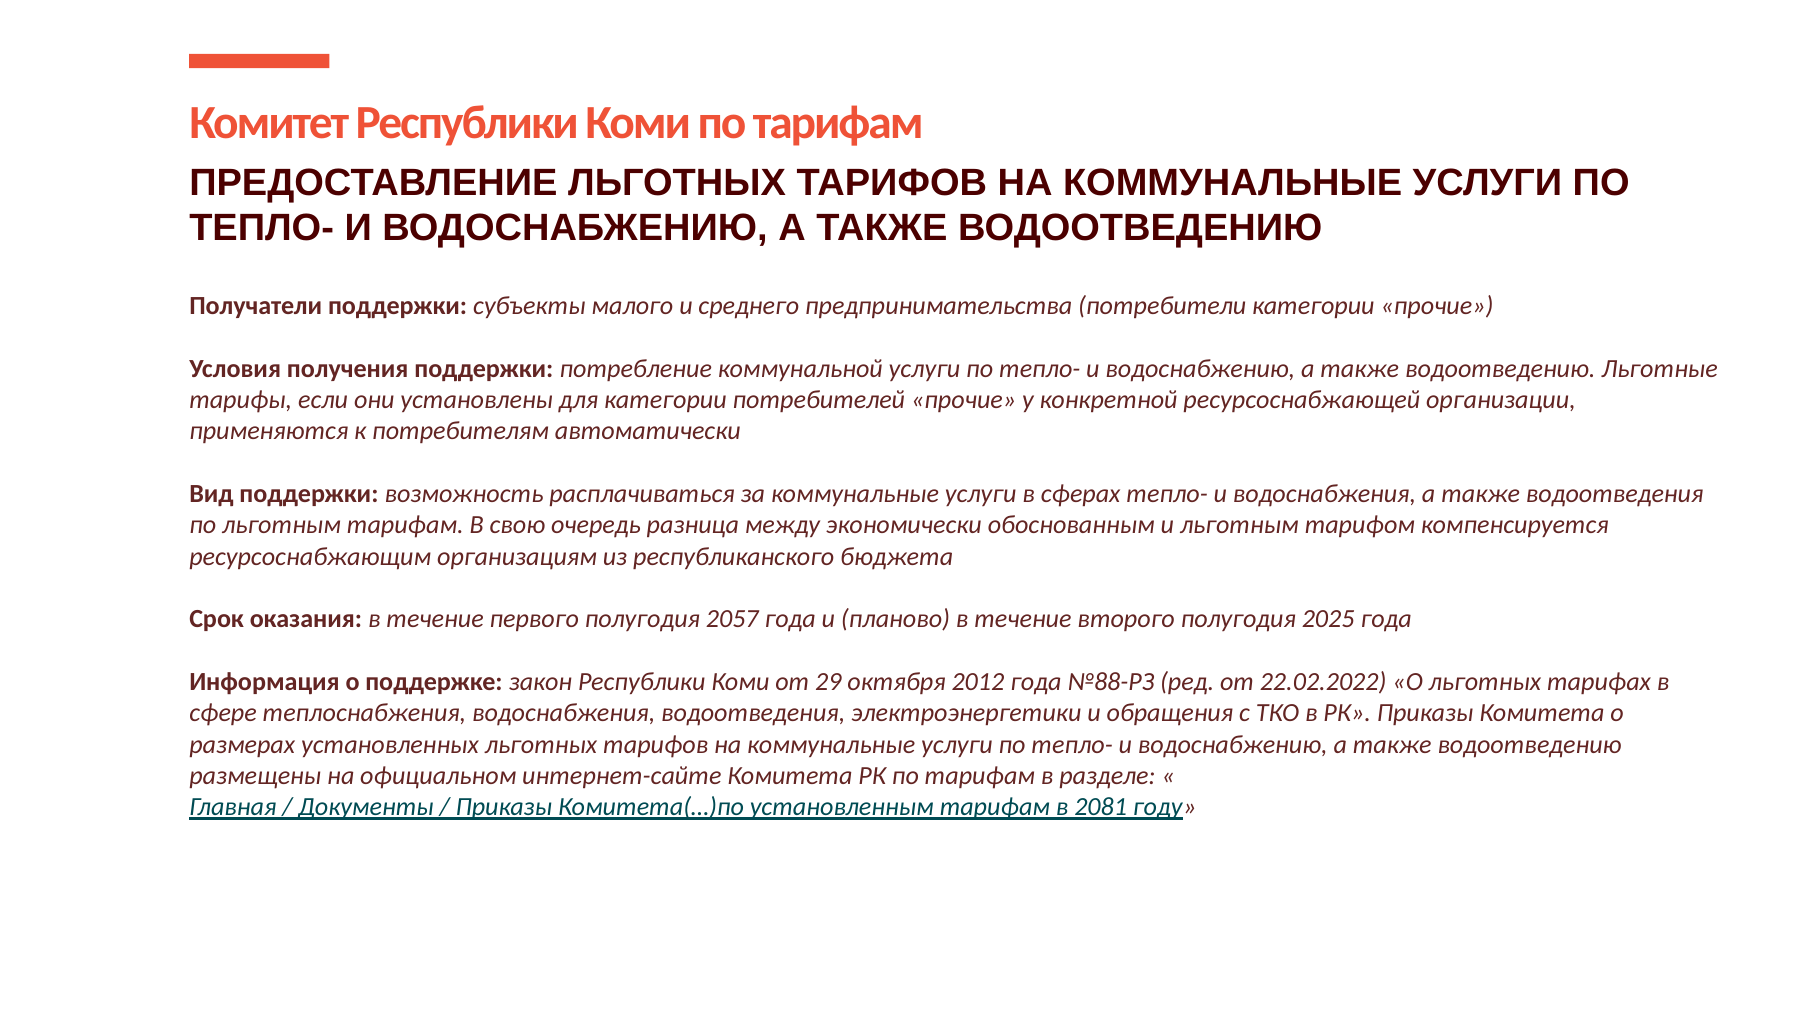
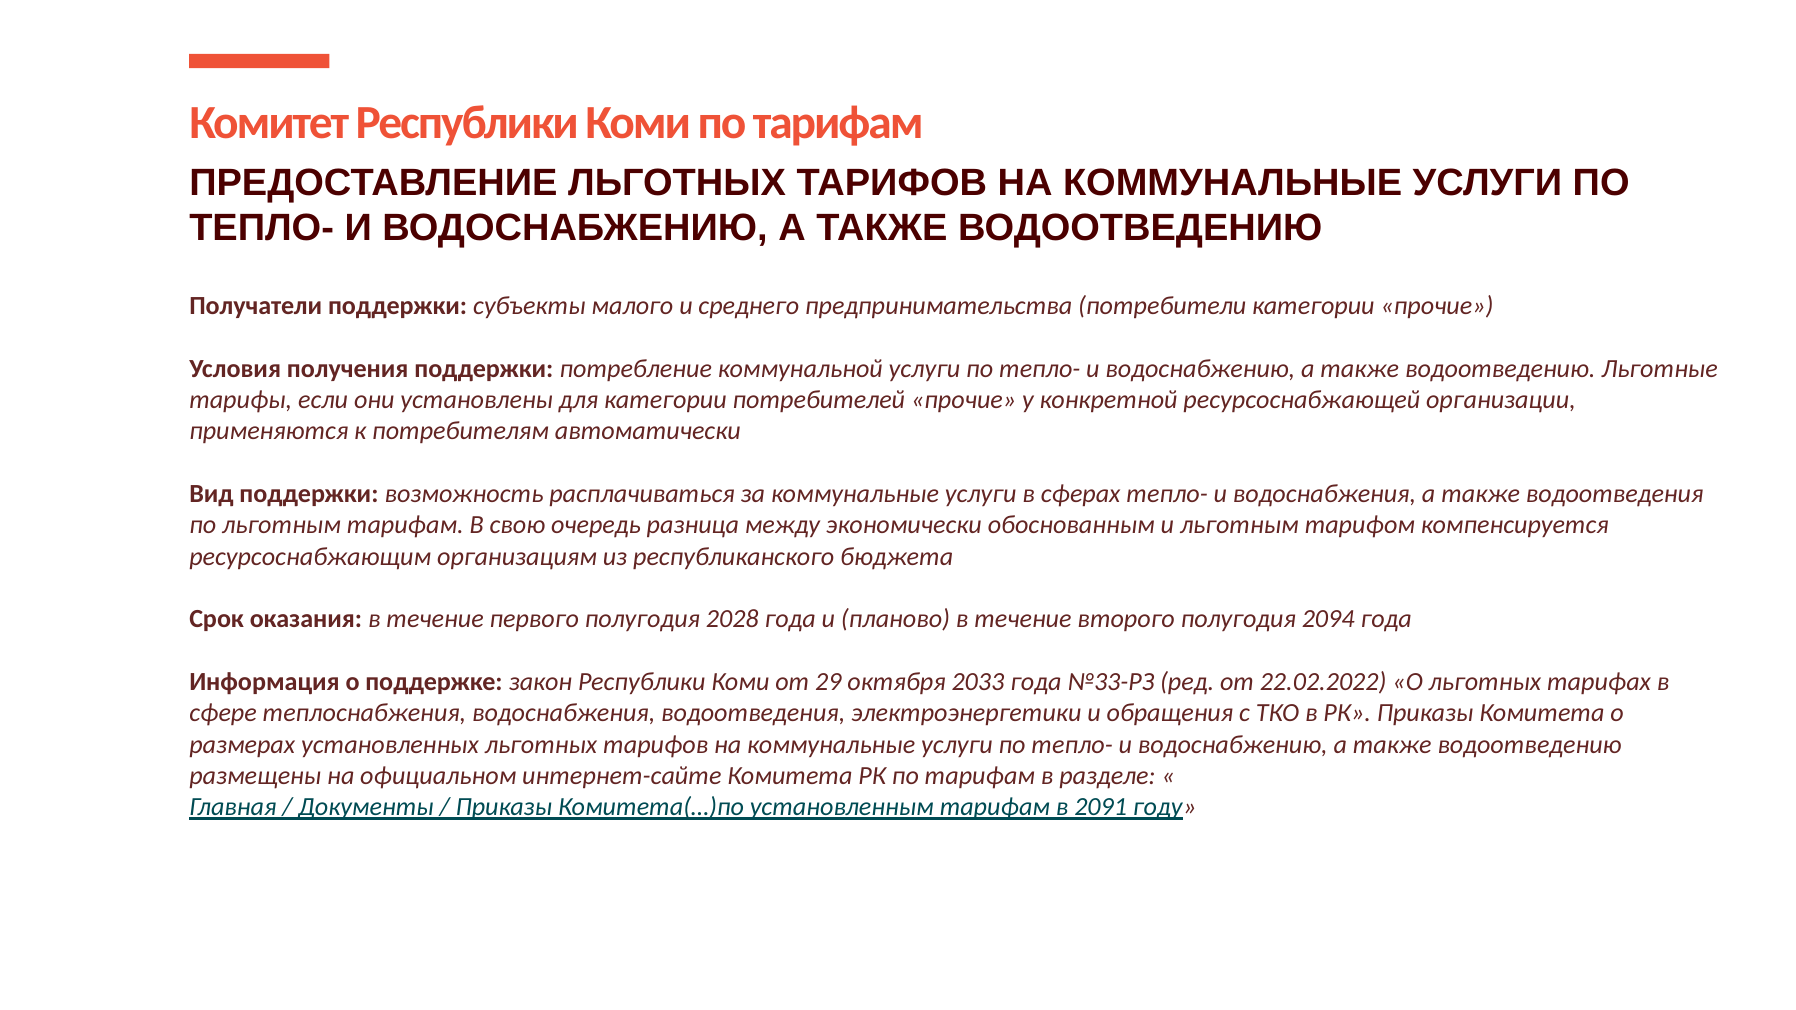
2057: 2057 -> 2028 (732, 619)
2025: 2025 -> 2094 (1328, 619)
2012: 2012 -> 2033 (978, 682)
№88-РЗ: №88-РЗ -> №33-РЗ (1111, 682)
2081: 2081 -> 2091 (1101, 807)
